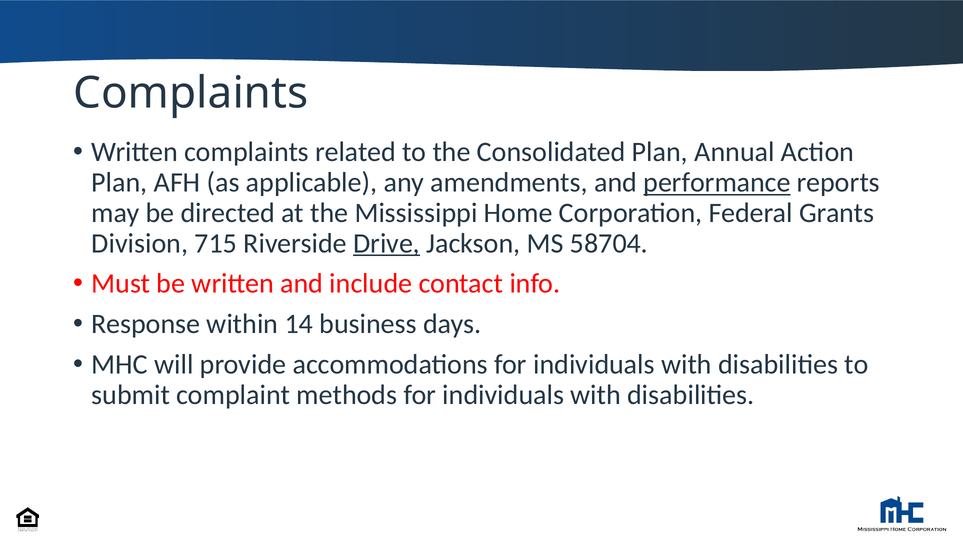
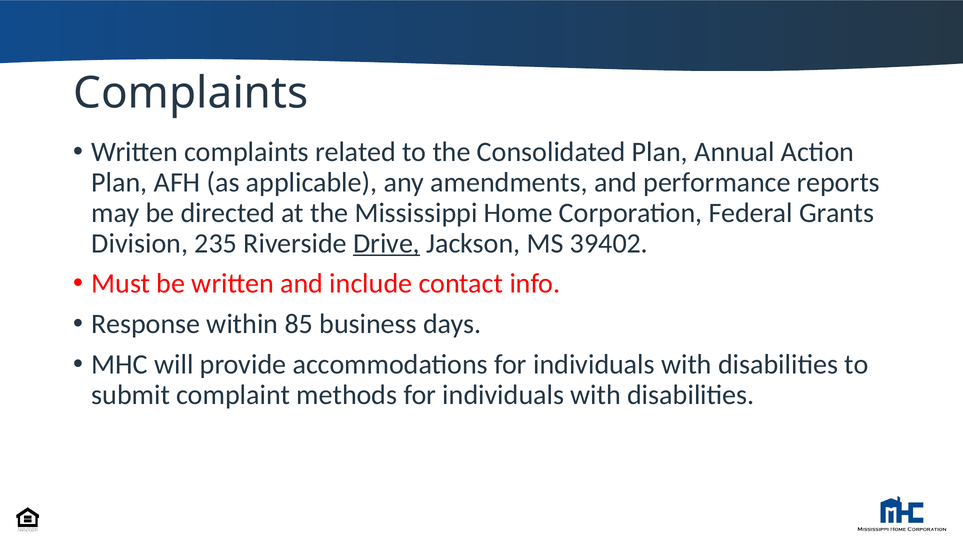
performance underline: present -> none (717, 182)
715: 715 -> 235 (216, 243)
58704: 58704 -> 39402 (609, 243)
14: 14 -> 85 (299, 324)
